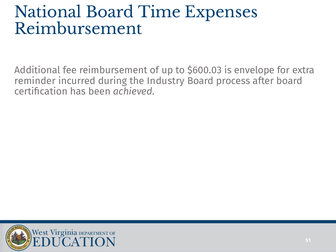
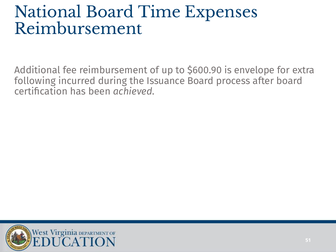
$600.03: $600.03 -> $600.90 (205, 70)
reminder: reminder -> following (35, 81)
Industry: Industry -> Issuance (166, 81)
